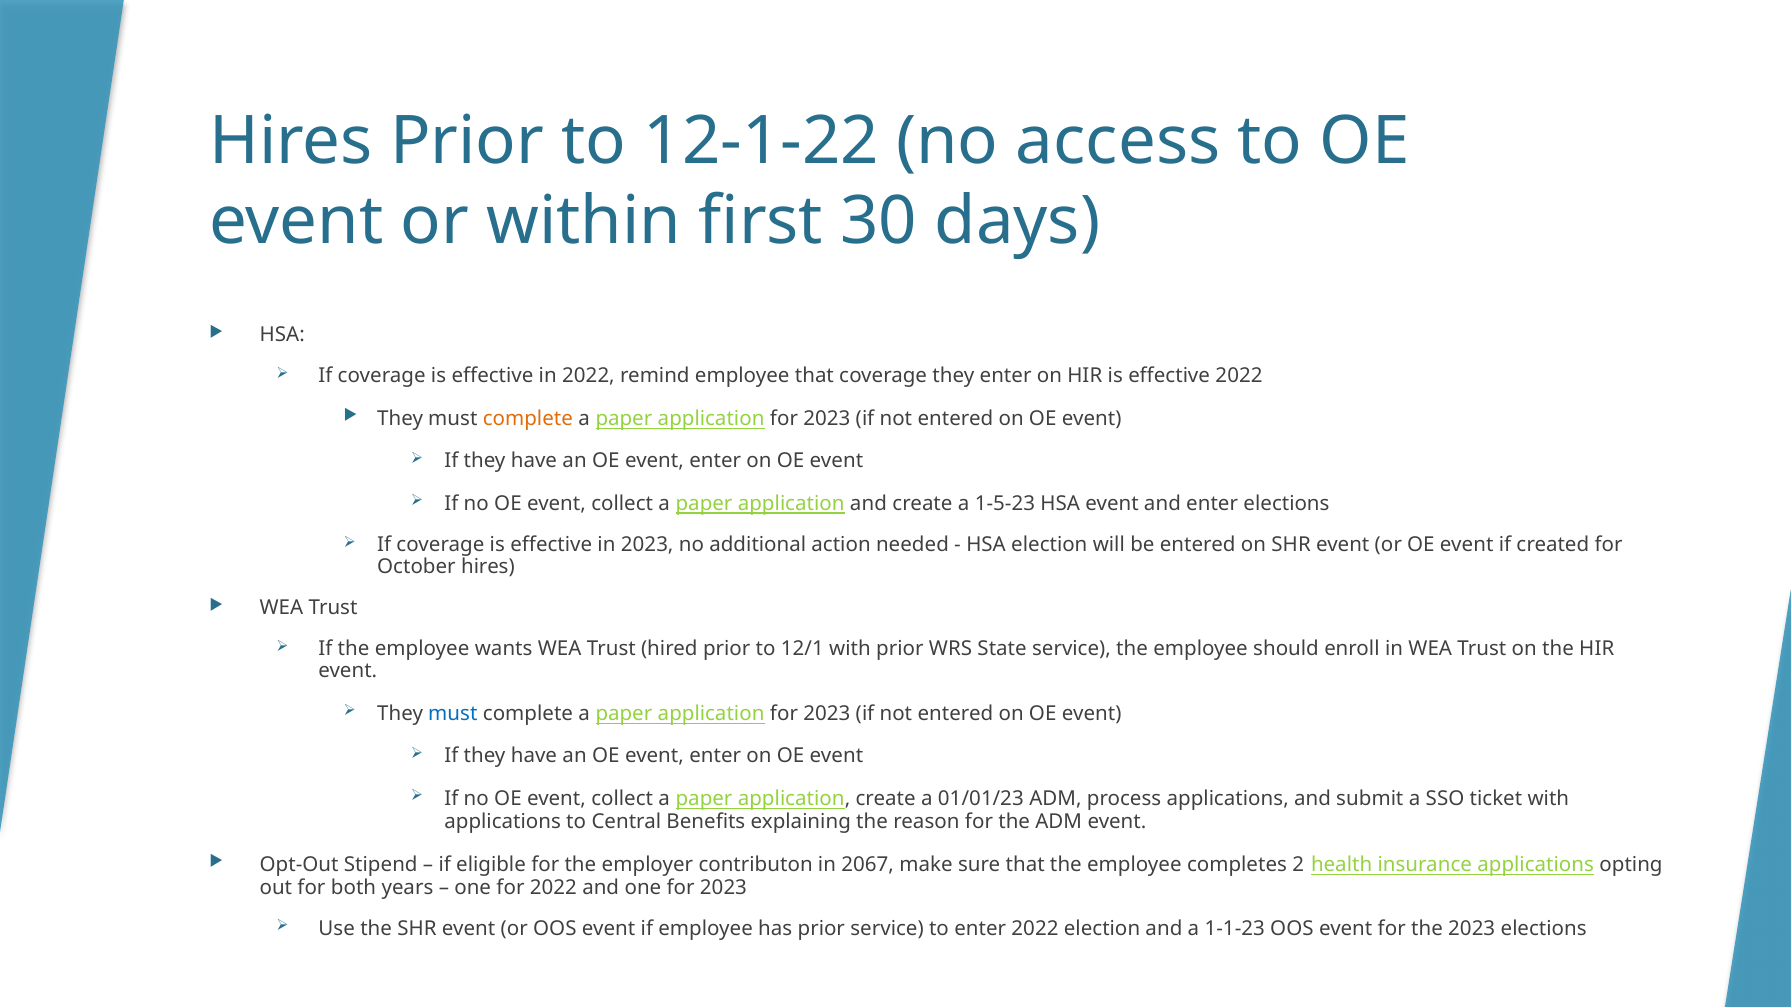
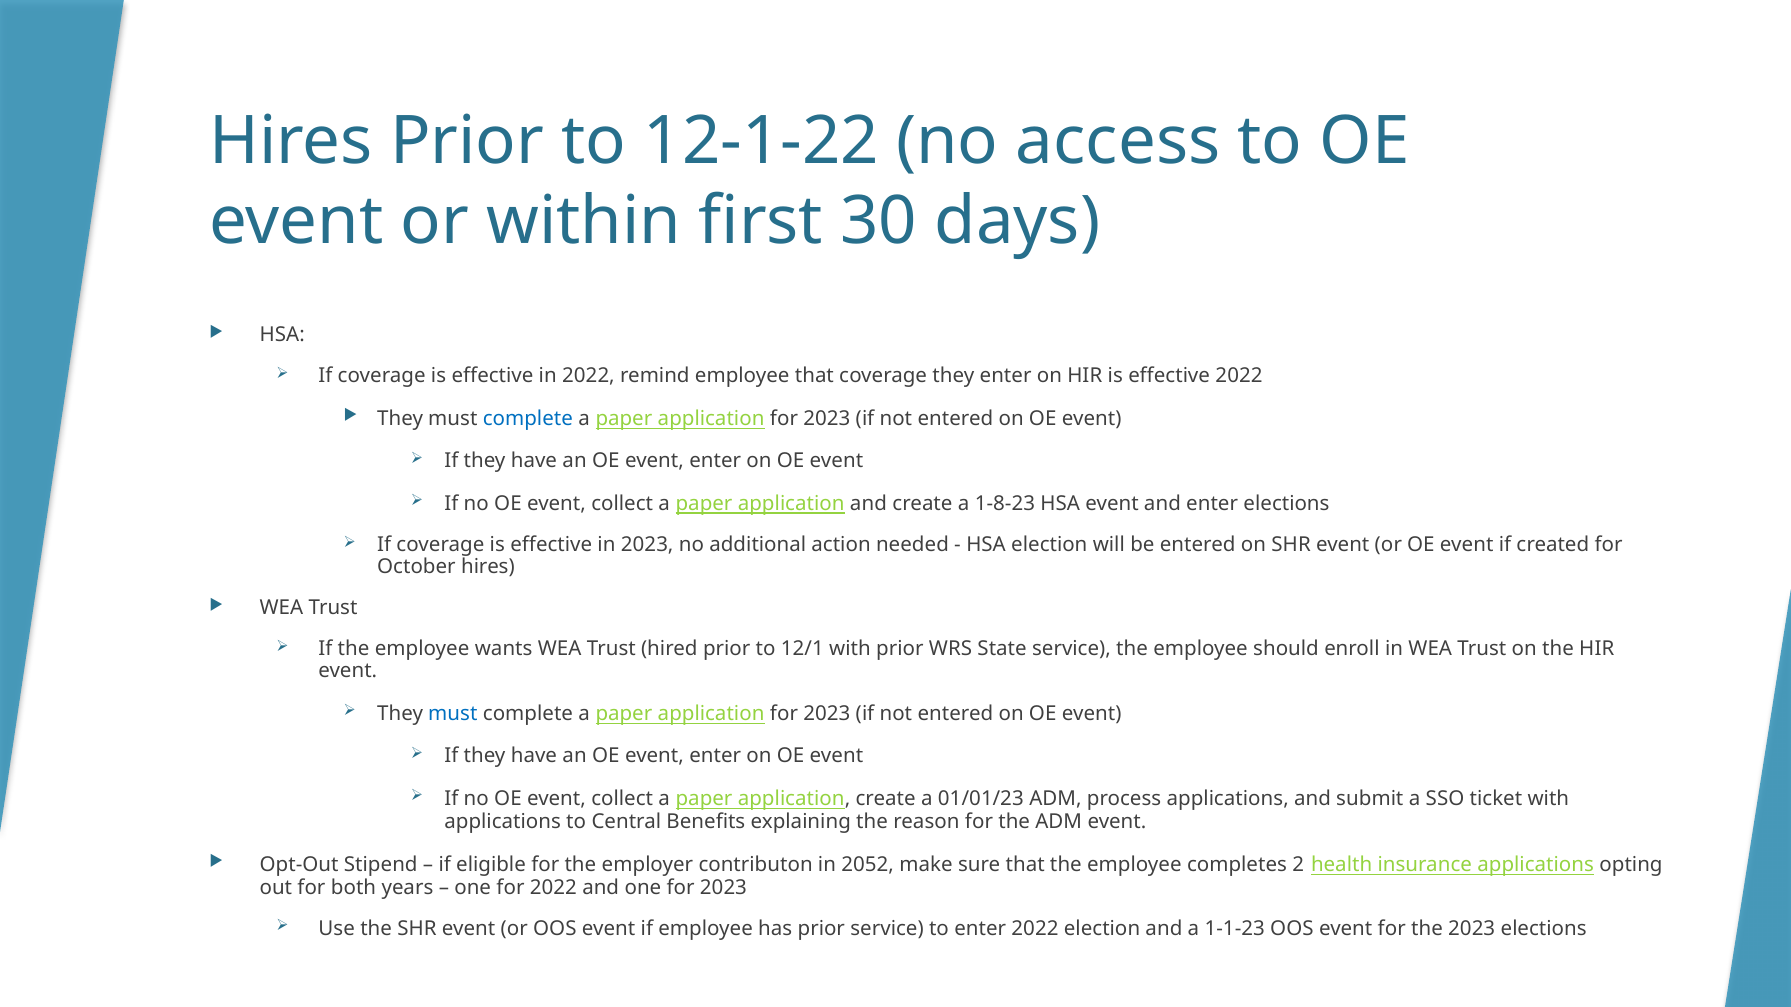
complete colour: orange -> blue (528, 419)
1-5-23: 1-5-23 -> 1-8-23 (1005, 504)
2067: 2067 -> 2052 (868, 865)
